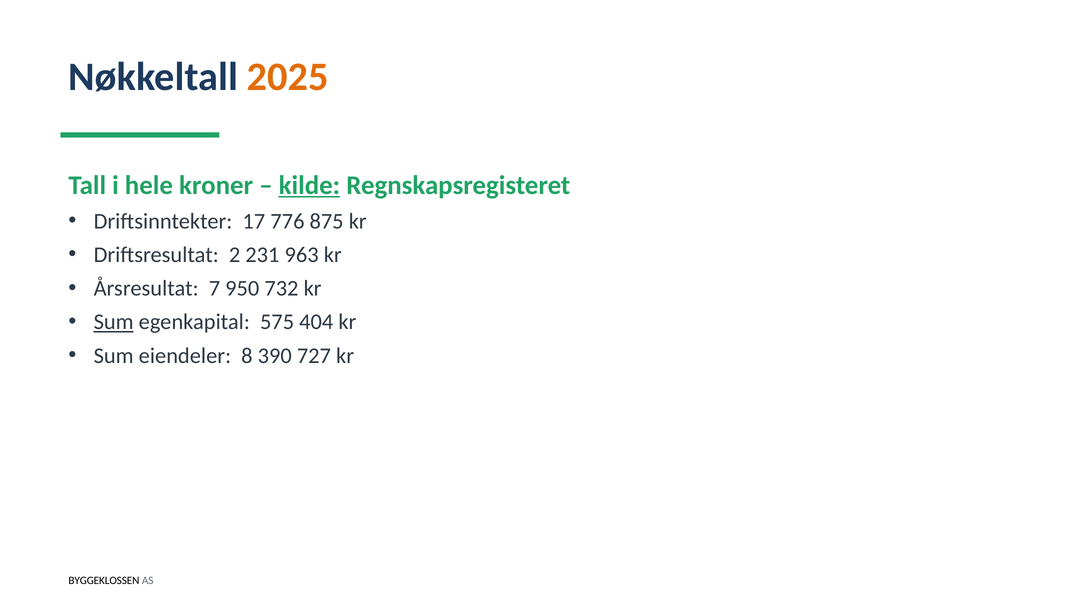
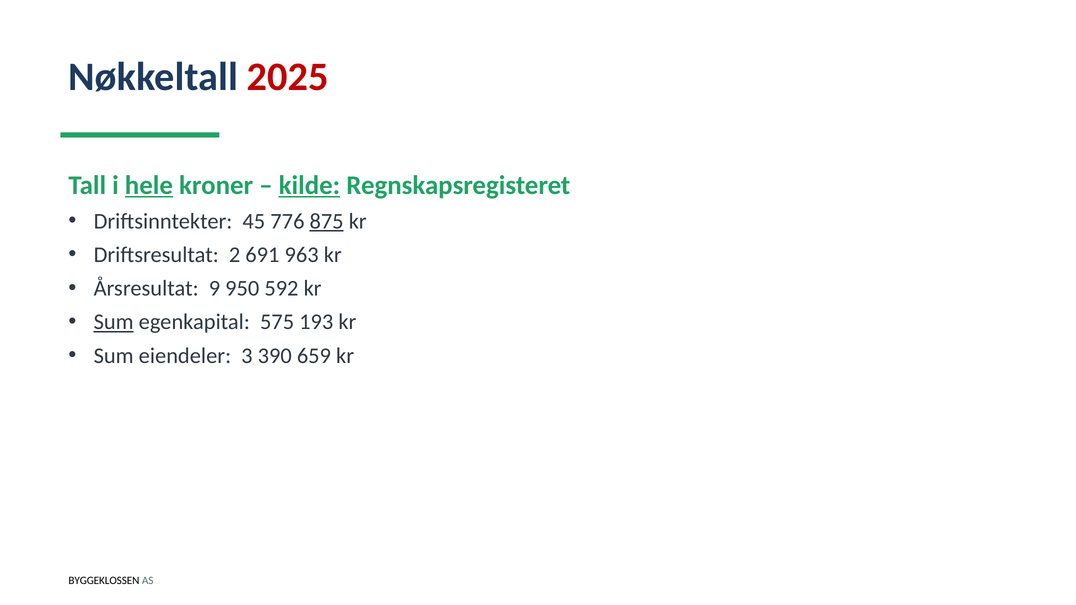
2025 colour: orange -> red (288, 77)
hele underline: none -> present (149, 185)
17: 17 -> 45 (254, 221)
875 underline: none -> present (327, 221)
231: 231 -> 691 (262, 255)
7: 7 -> 9 (214, 289)
732: 732 -> 592 (281, 289)
404: 404 -> 193 (316, 322)
8: 8 -> 3 (247, 356)
727: 727 -> 659 (314, 356)
